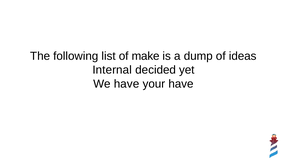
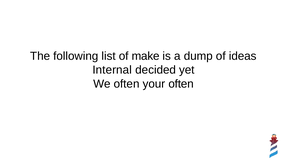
We have: have -> often (127, 84)
your have: have -> often (181, 84)
